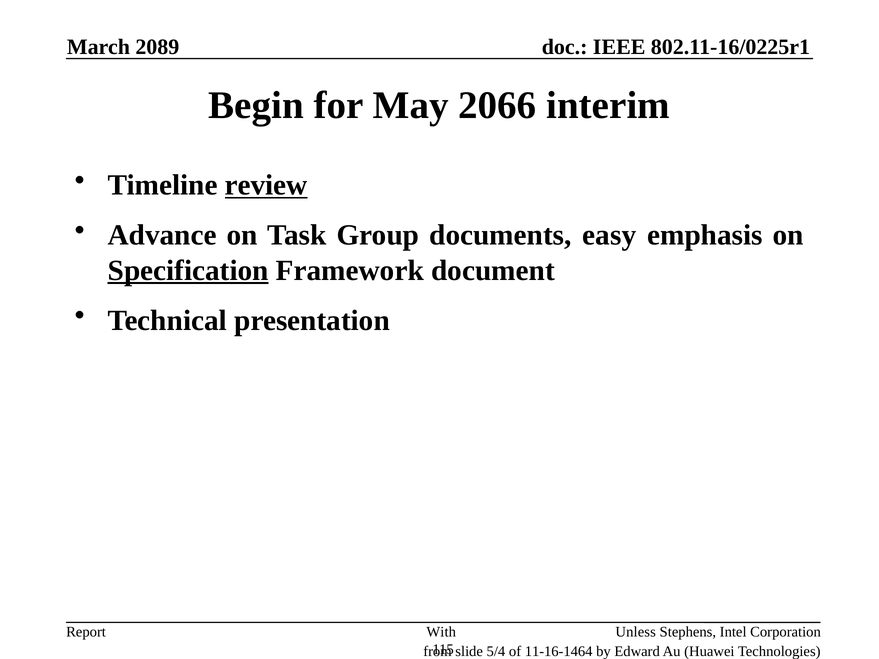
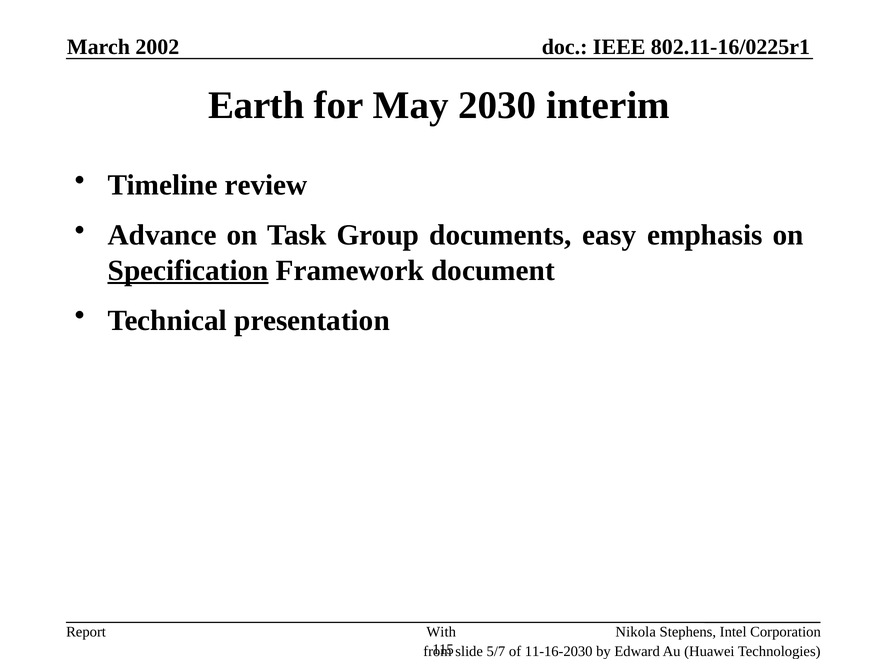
2089: 2089 -> 2002 (157, 47)
Begin: Begin -> Earth (256, 105)
2066: 2066 -> 2030 (497, 105)
review underline: present -> none (266, 185)
Unless: Unless -> Nikola (636, 632)
5/4: 5/4 -> 5/7 (496, 651)
11-16-1464: 11-16-1464 -> 11-16-2030 (559, 651)
